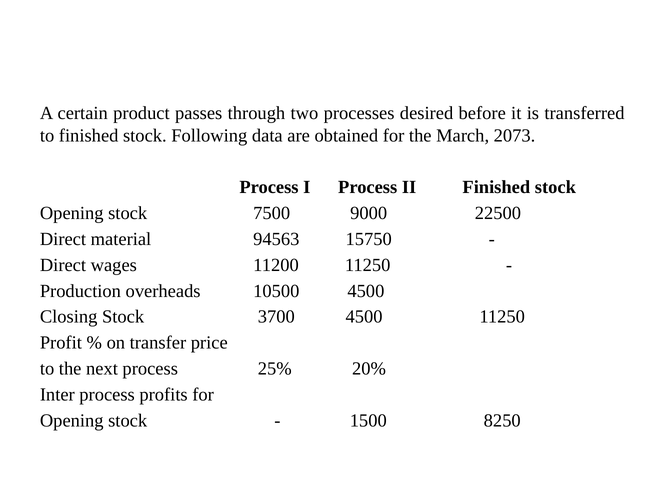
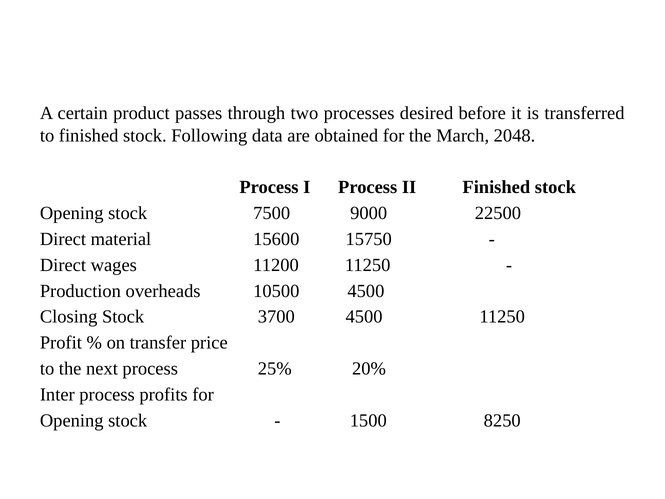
2073: 2073 -> 2048 (514, 135)
94563: 94563 -> 15600 (276, 239)
